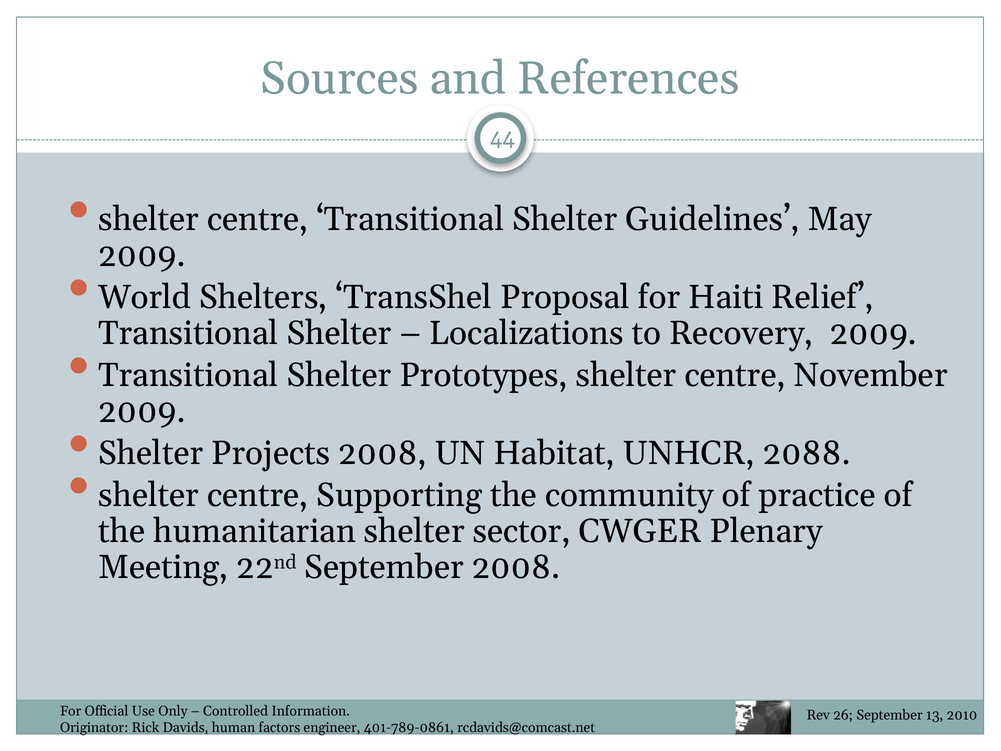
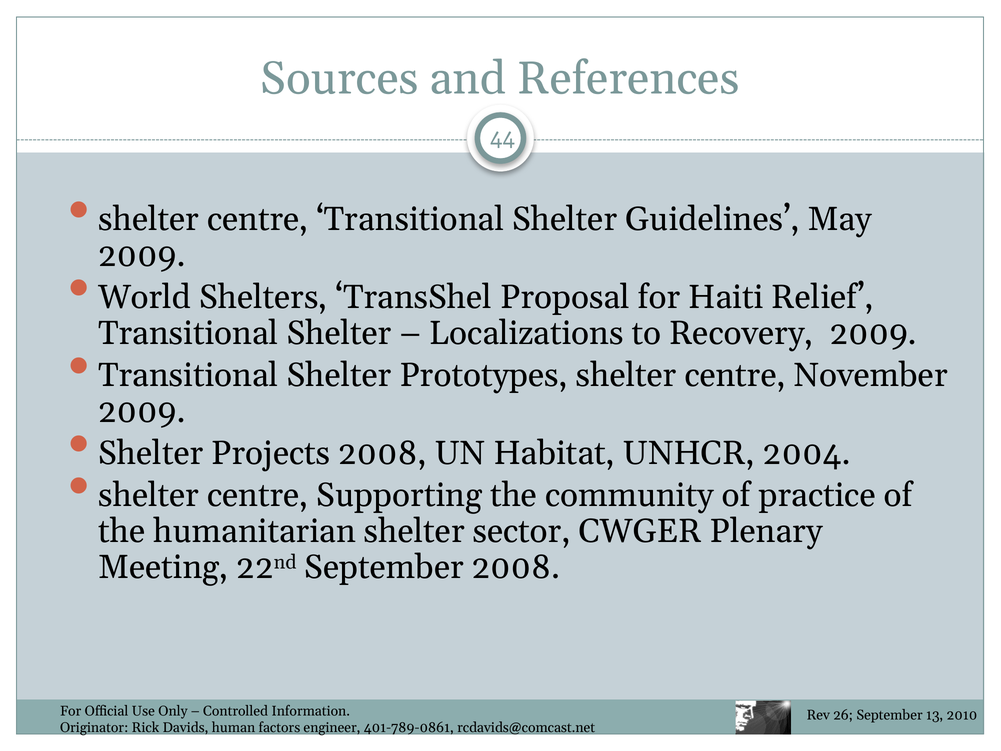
2088: 2088 -> 2004 (807, 453)
